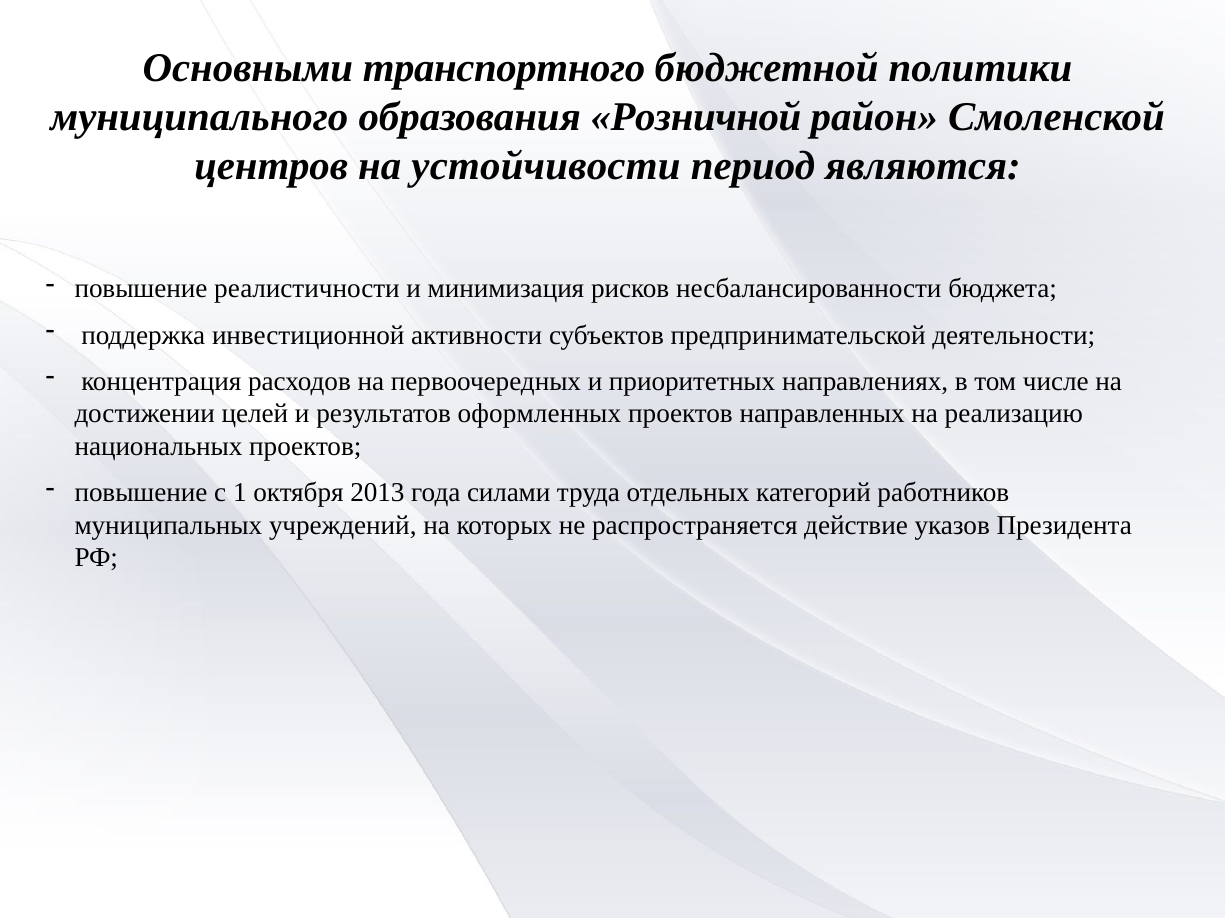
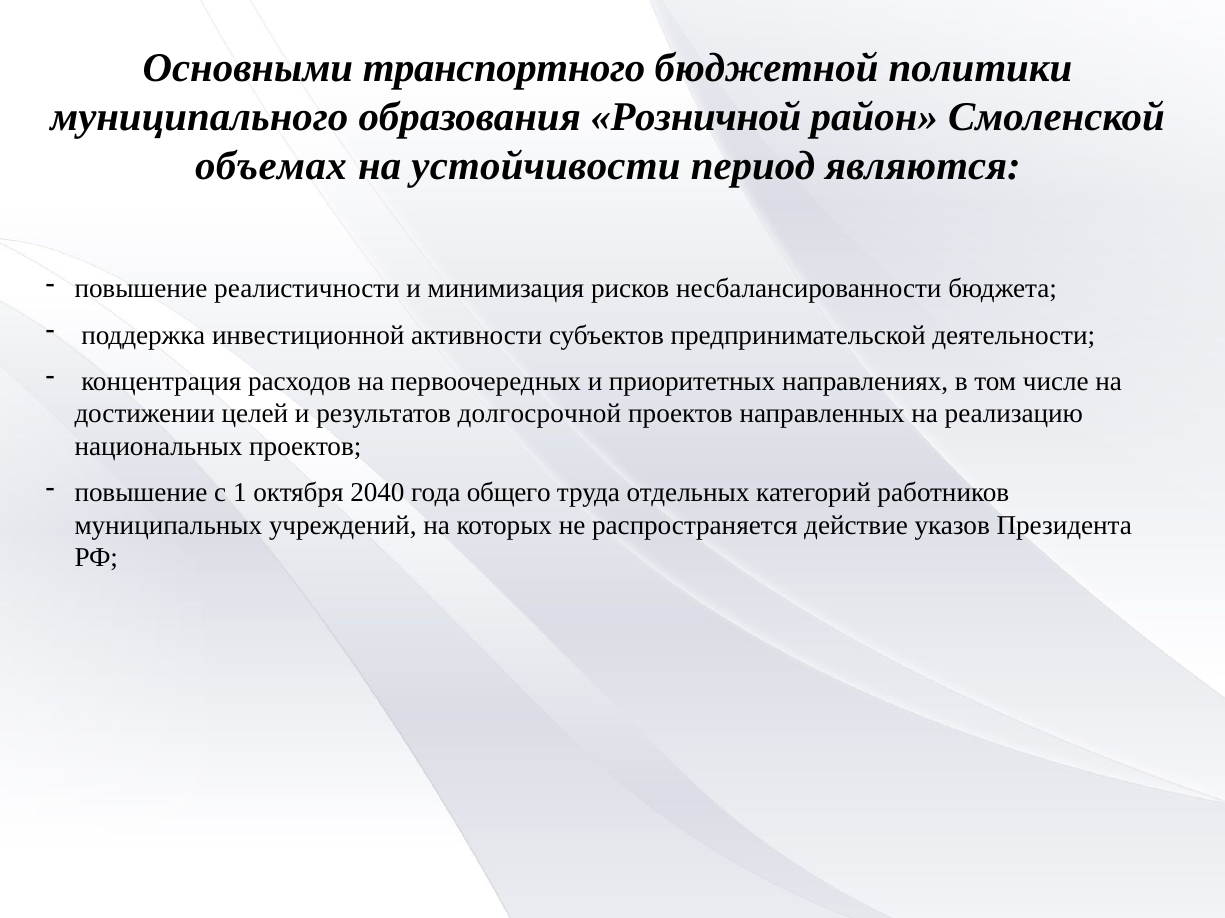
центров: центров -> объемах (271, 166)
оформленных: оформленных -> долгосрочной (539, 414)
2013: 2013 -> 2040 (377, 493)
силами: силами -> общего (509, 493)
